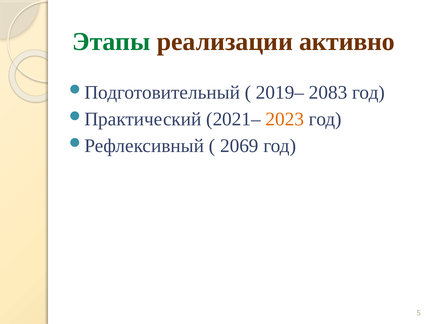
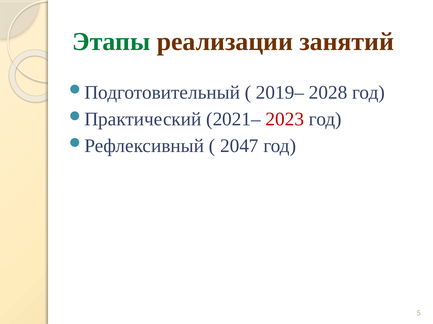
активно: активно -> занятий (347, 42)
2083: 2083 -> 2028 (328, 93)
2023 colour: orange -> red (285, 120)
2069: 2069 -> 2047 (239, 146)
